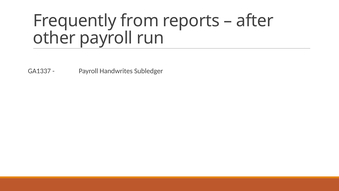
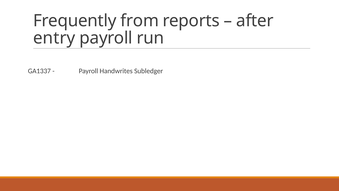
other: other -> entry (54, 38)
